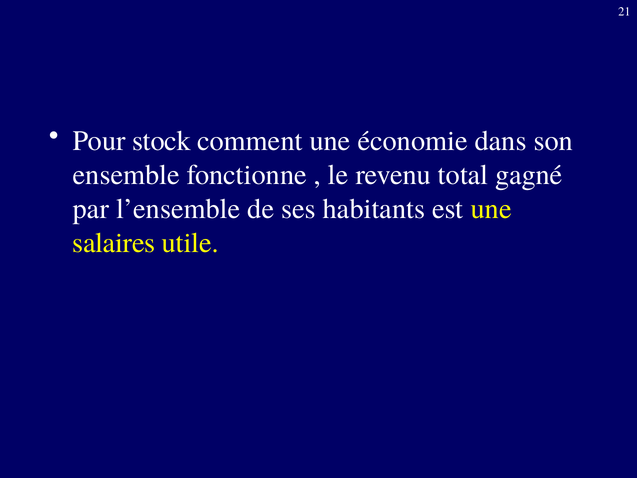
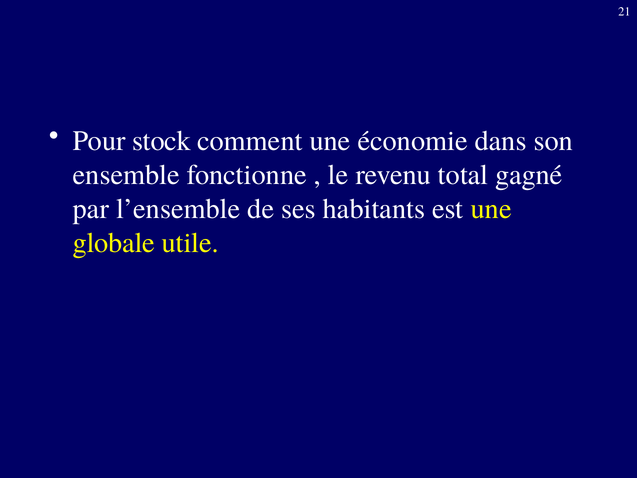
salaires: salaires -> globale (114, 243)
